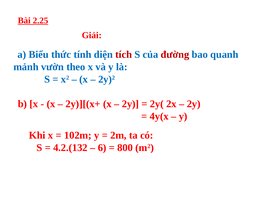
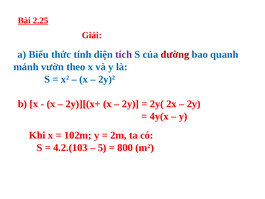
tích colour: red -> purple (124, 55)
4.2.(132: 4.2.(132 -> 4.2.(103 (70, 148)
6: 6 -> 5 (102, 148)
